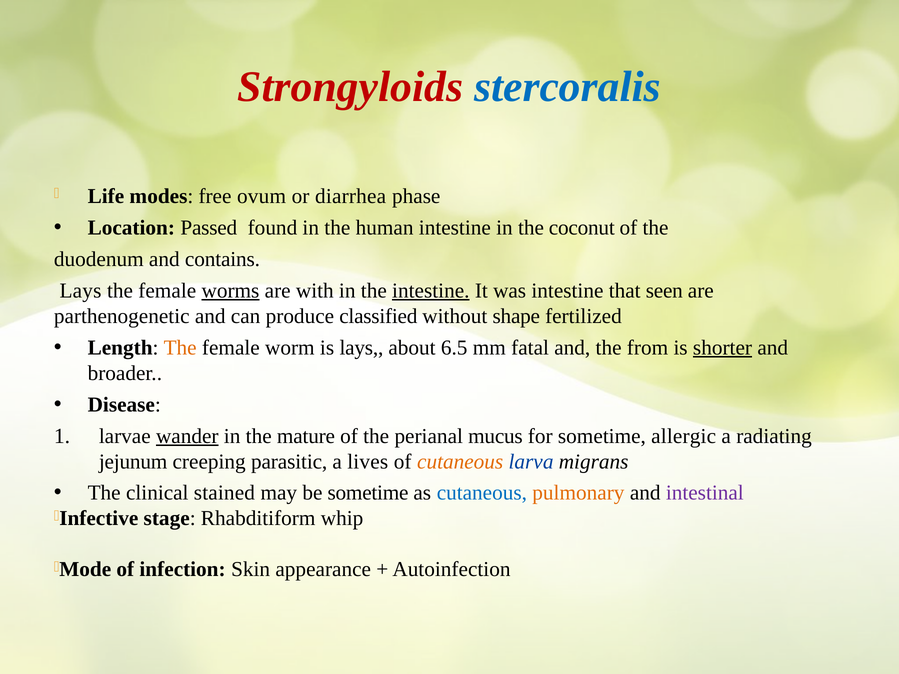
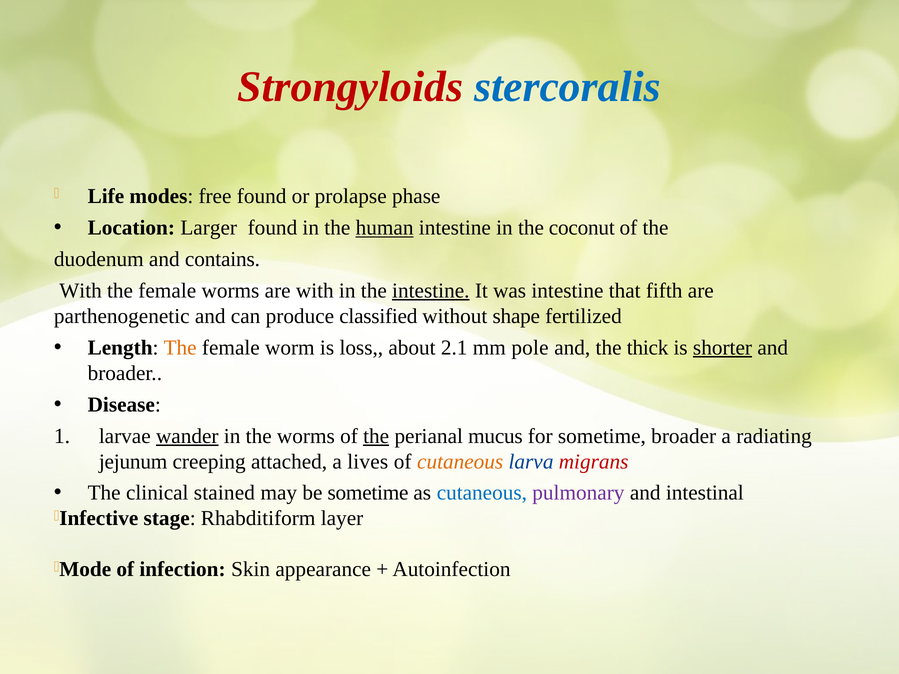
free ovum: ovum -> found (262, 196)
diarrhea: diarrhea -> prolapse (351, 196)
Passed: Passed -> Larger (209, 228)
human underline: none -> present (385, 228)
Lays: Lays -> With (81, 291)
worms underline: present -> none (230, 291)
seen: seen -> fifth (664, 291)
is lays: lays -> loss (361, 348)
6.5: 6.5 -> 2.1 (454, 348)
fatal: fatal -> pole (530, 348)
from: from -> thick (648, 348)
the mature: mature -> worms (306, 436)
the underline: none -> present (376, 436)
sometime allergic: allergic -> broader (684, 436)
parasitic: parasitic -> attached (289, 462)
migrans colour: black -> red (594, 462)
pulmonary colour: orange -> purple (578, 493)
intestinal colour: purple -> black (705, 493)
whip: whip -> layer (342, 519)
